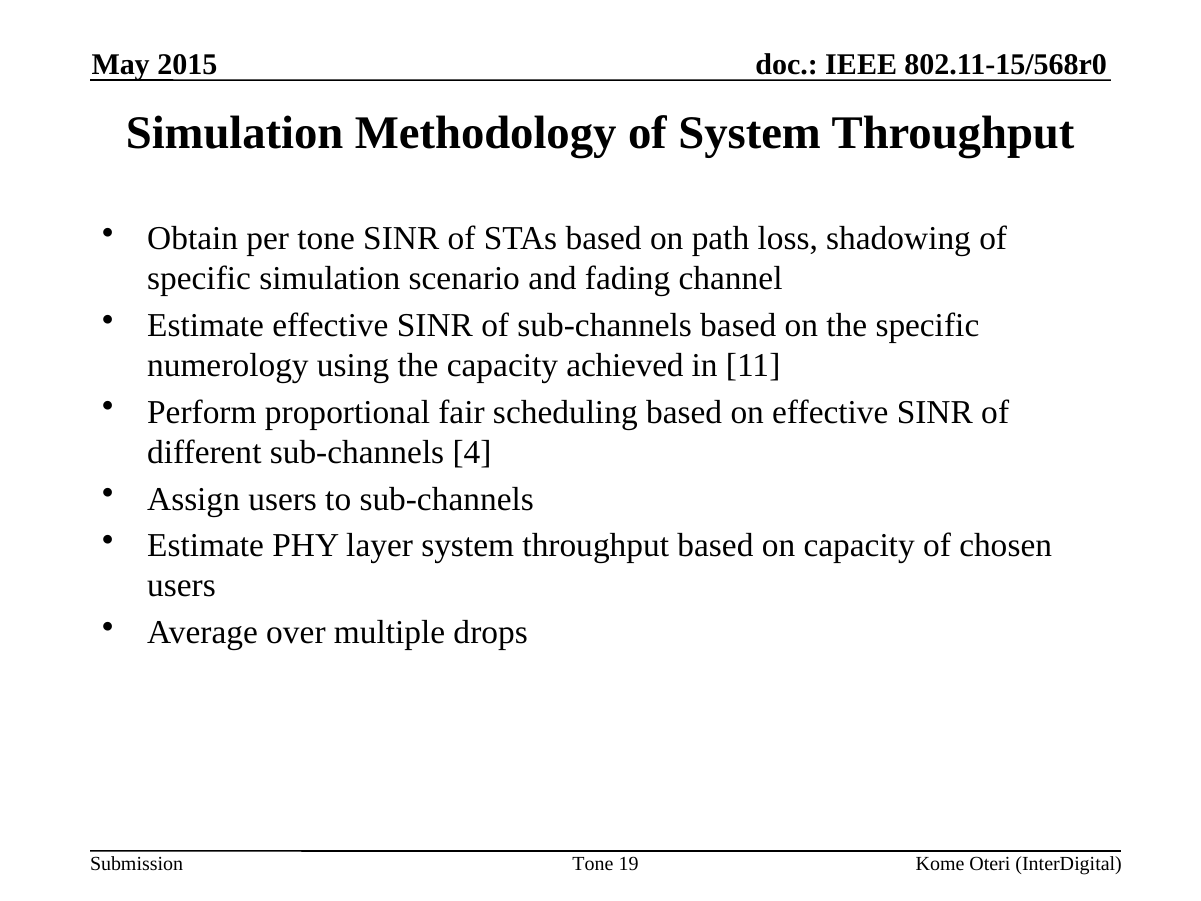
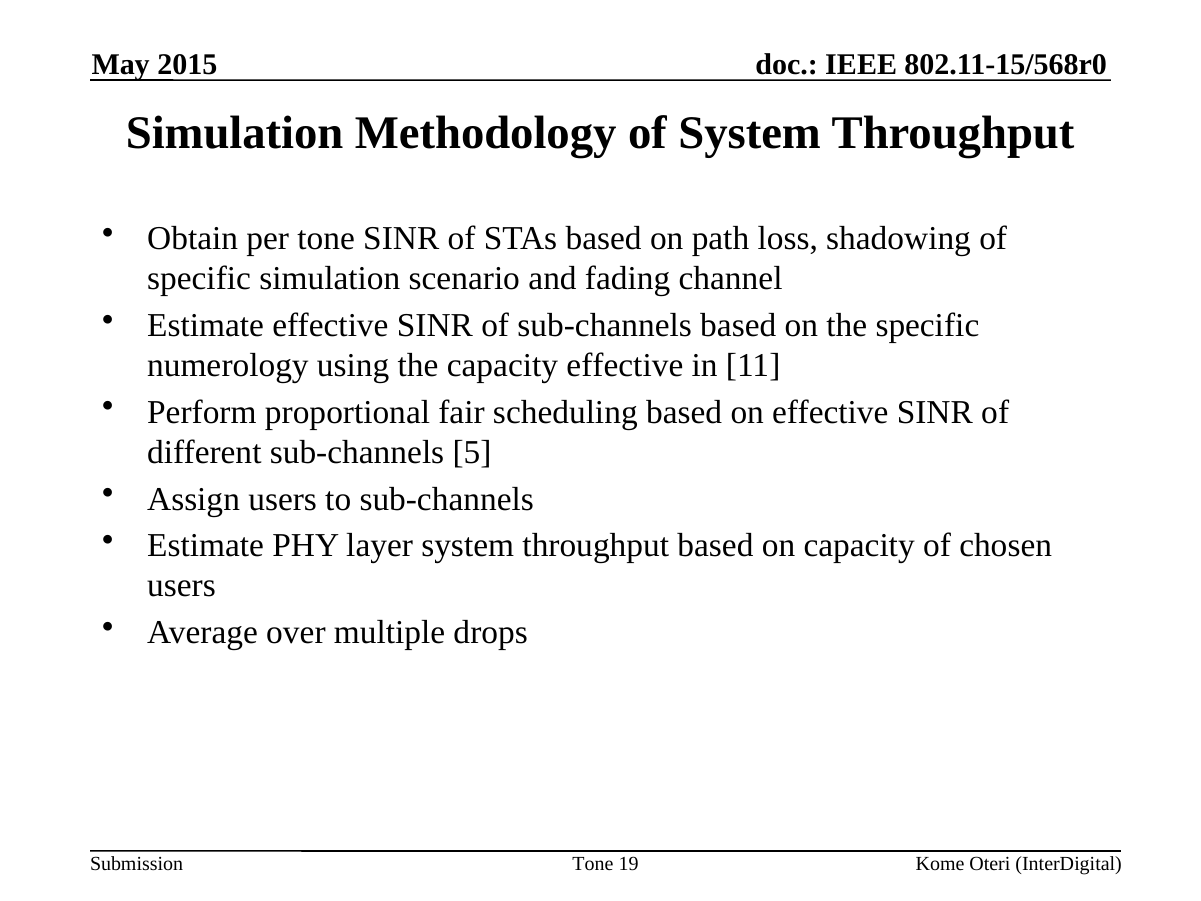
capacity achieved: achieved -> effective (625, 365)
4: 4 -> 5 (472, 452)
